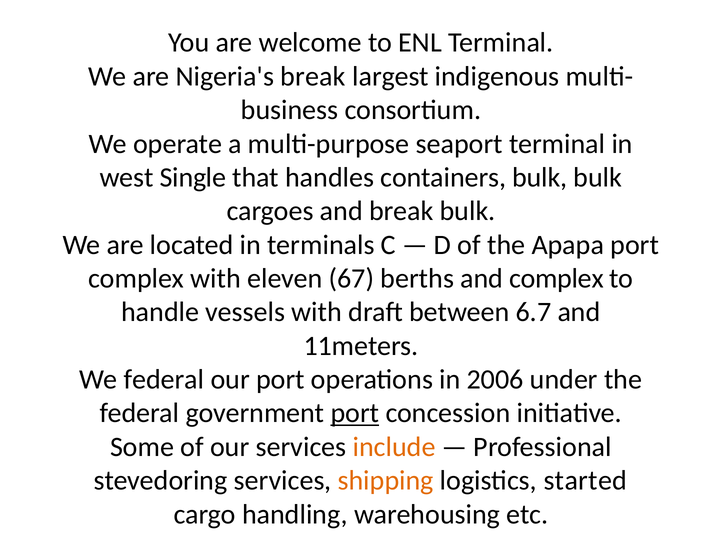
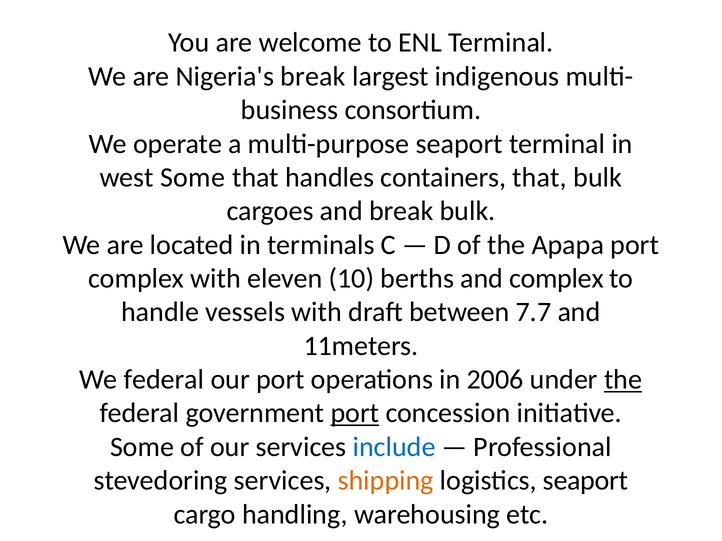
west Single: Single -> Some (193, 178)
containers bulk: bulk -> that (540, 178)
67: 67 -> 10 (351, 279)
6.7: 6.7 -> 7.7 (534, 312)
the underline: none -> present (623, 380)
include colour: orange -> blue (394, 447)
logistics started: started -> seaport (586, 481)
